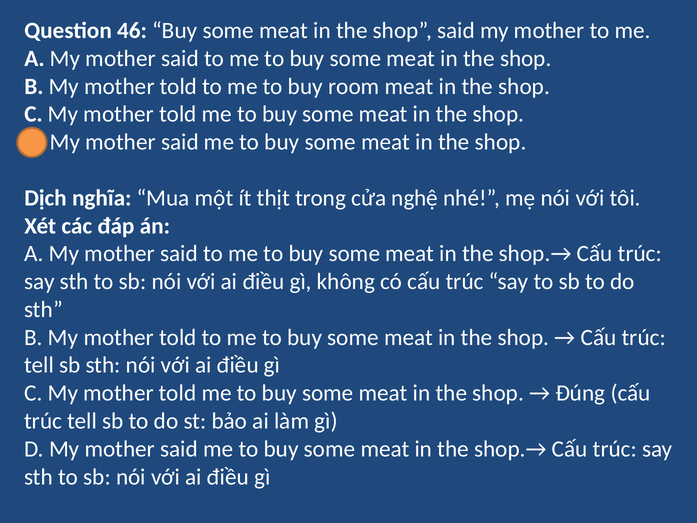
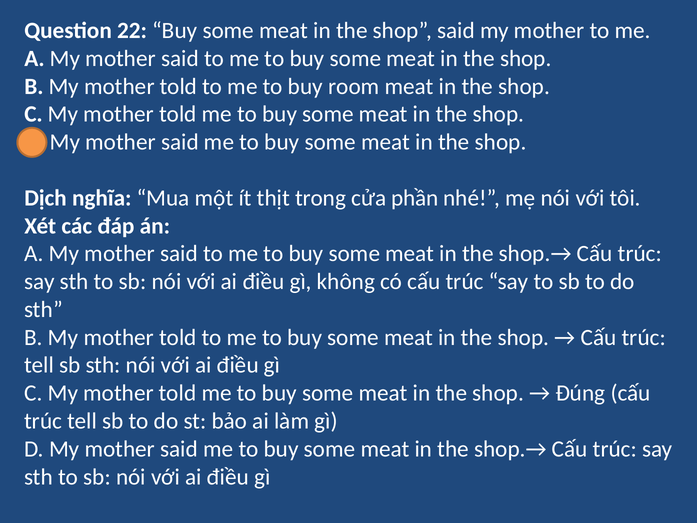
46: 46 -> 22 (132, 31)
nghệ: nghệ -> phần (415, 198)
